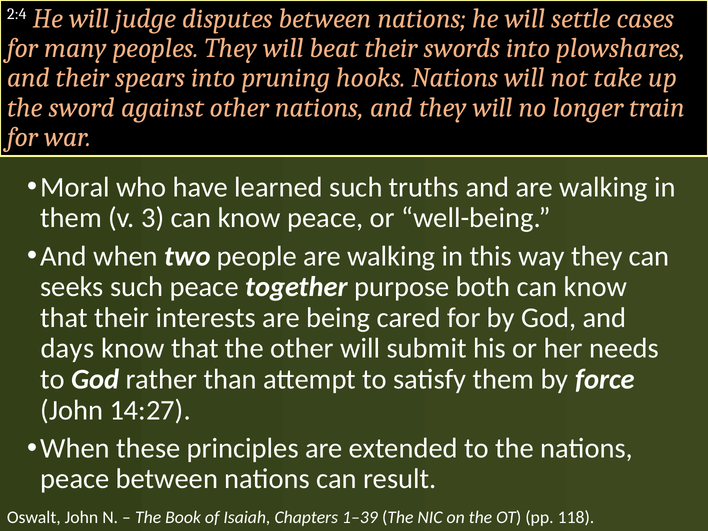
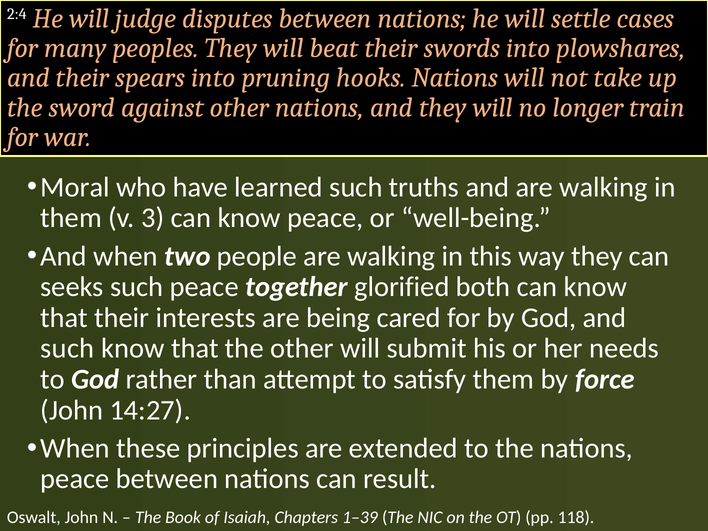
purpose: purpose -> glorified (402, 287)
days: days -> such (67, 348)
